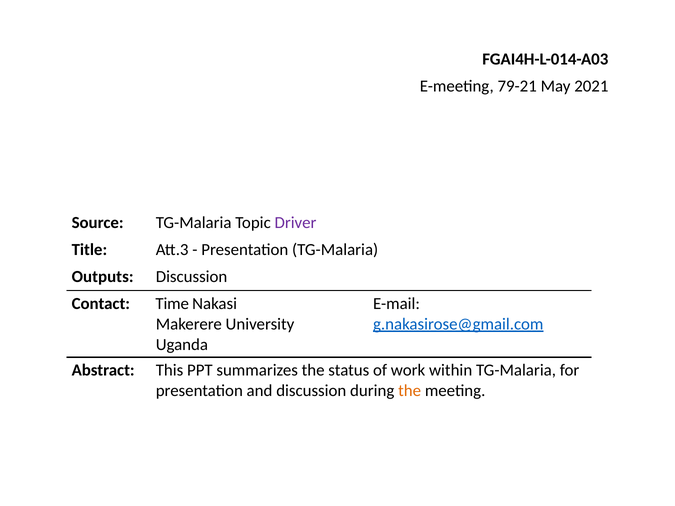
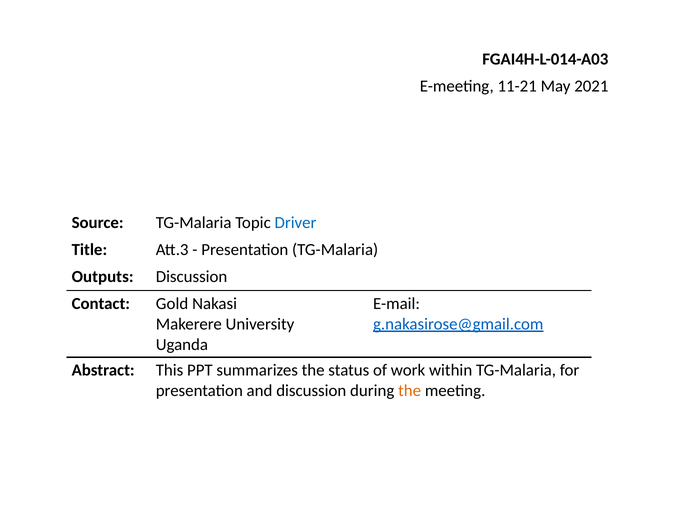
79-21: 79-21 -> 11-21 (517, 86)
Driver colour: purple -> blue (295, 223)
Time: Time -> Gold (172, 304)
